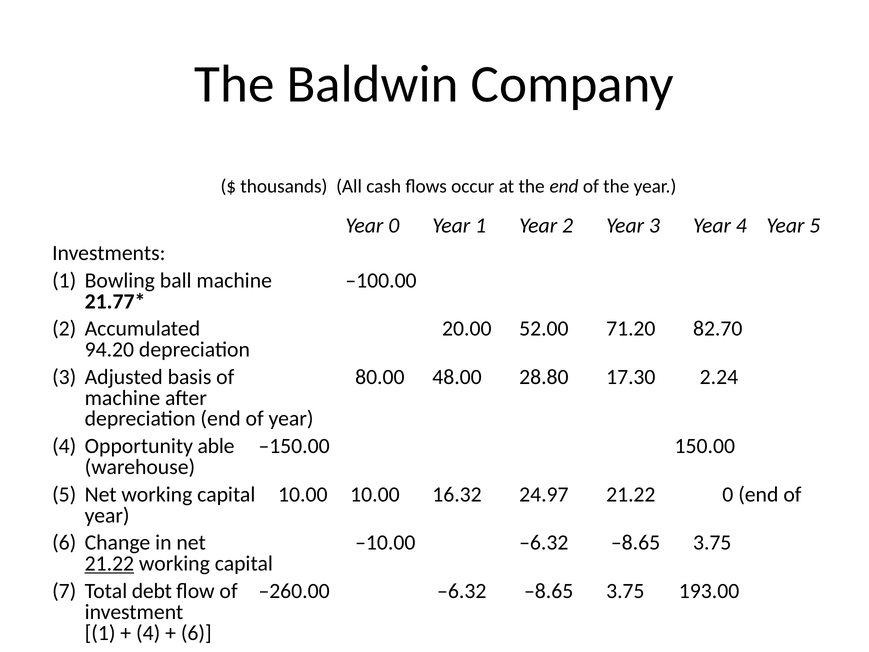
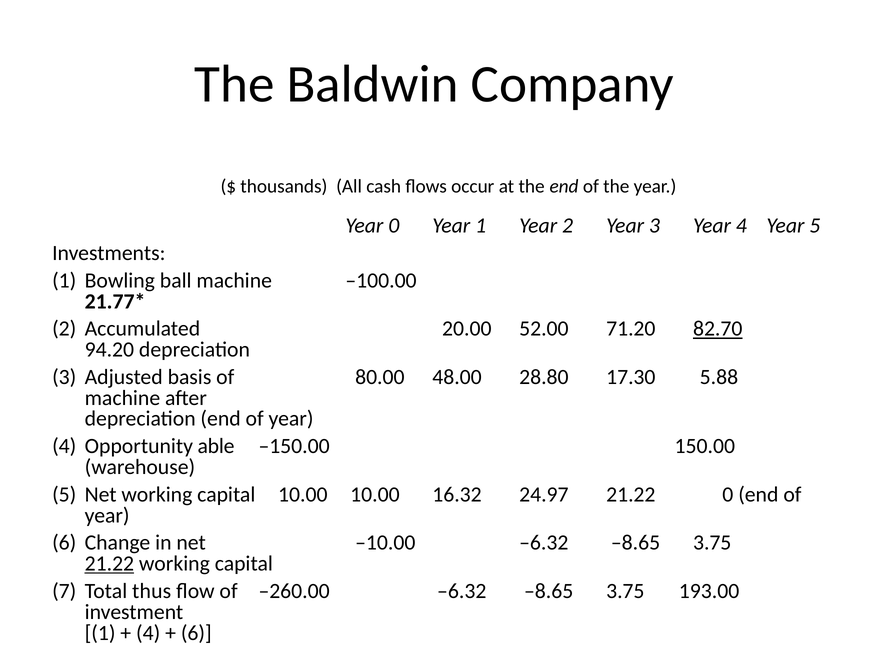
82.70 underline: none -> present (718, 329)
2.24: 2.24 -> 5.88 (719, 377)
debt: debt -> thus (152, 591)
